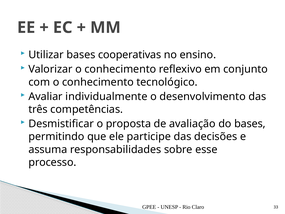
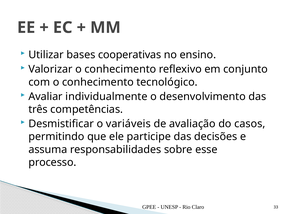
proposta: proposta -> variáveis (128, 124)
do bases: bases -> casos (250, 124)
